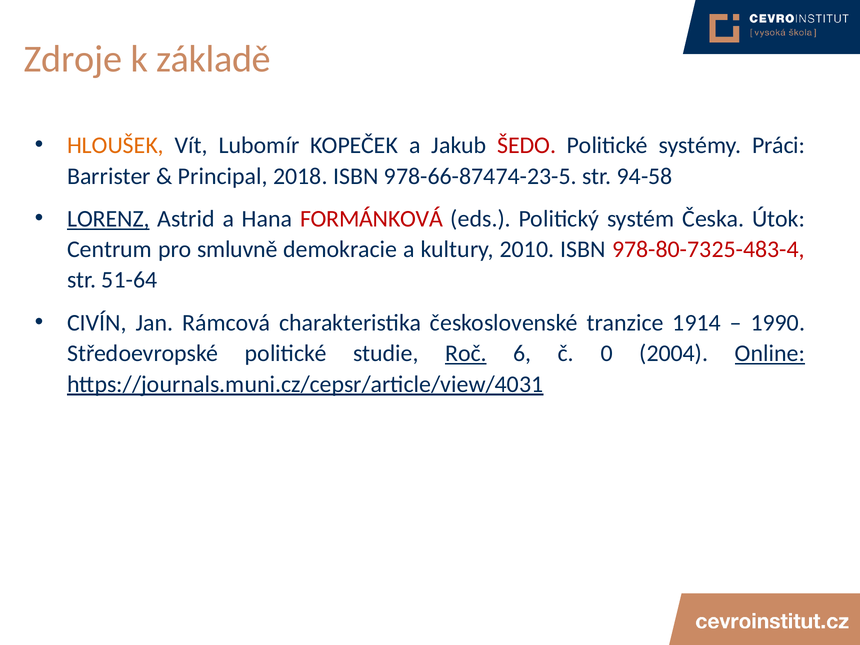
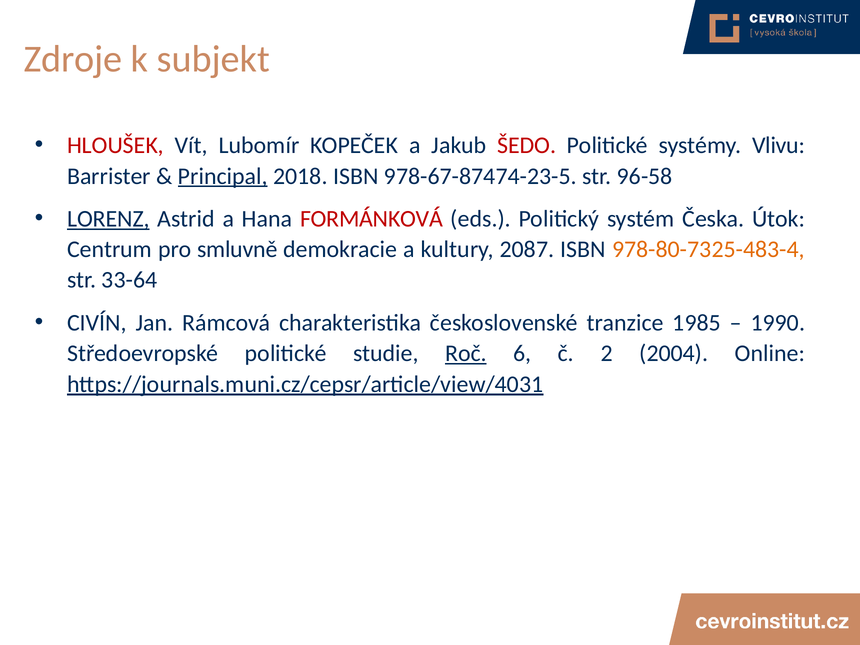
základě: základě -> subjekt (213, 59)
HLOUŠEK colour: orange -> red (115, 145)
Práci: Práci -> Vlivu (779, 145)
Principal underline: none -> present (223, 176)
978-66-87474-23-5: 978-66-87474-23-5 -> 978-67-87474-23-5 (480, 176)
94-58: 94-58 -> 96-58 (645, 176)
2010: 2010 -> 2087 (527, 249)
978-80-7325-483-4 colour: red -> orange (708, 249)
51-64: 51-64 -> 33-64 (129, 280)
1914: 1914 -> 1985 (697, 323)
0: 0 -> 2 (607, 353)
Online underline: present -> none (770, 353)
